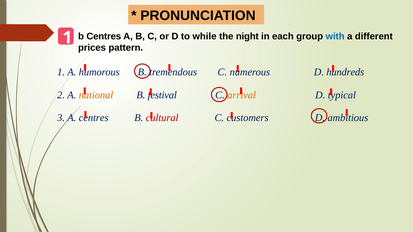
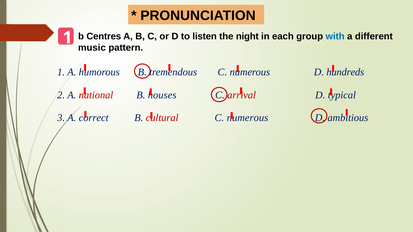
while: while -> listen (205, 36)
prices: prices -> music (92, 48)
national colour: orange -> red (96, 95)
festival: festival -> houses (162, 95)
arrival colour: orange -> red (242, 95)
A centres: centres -> correct (94, 118)
customers: customers -> numerous (248, 118)
